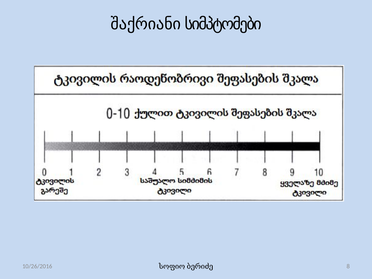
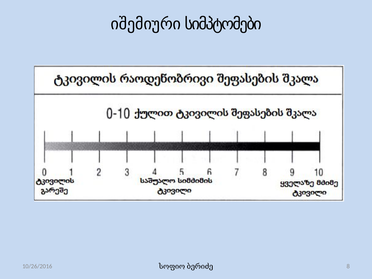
შაქრიანი: შაქრიანი -> იშემიური (146, 24)
